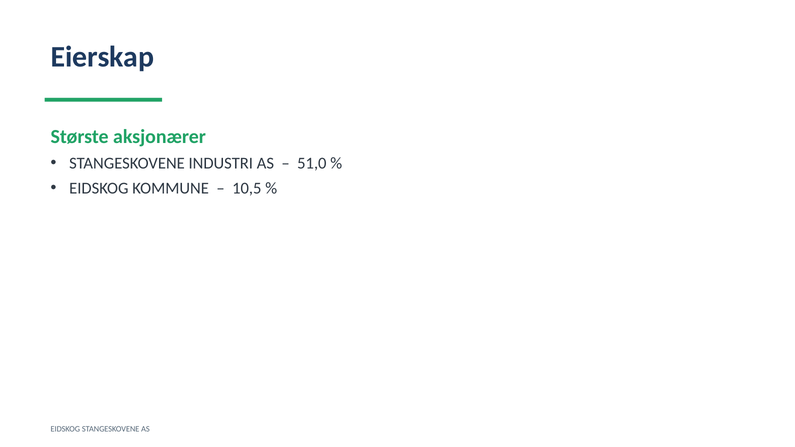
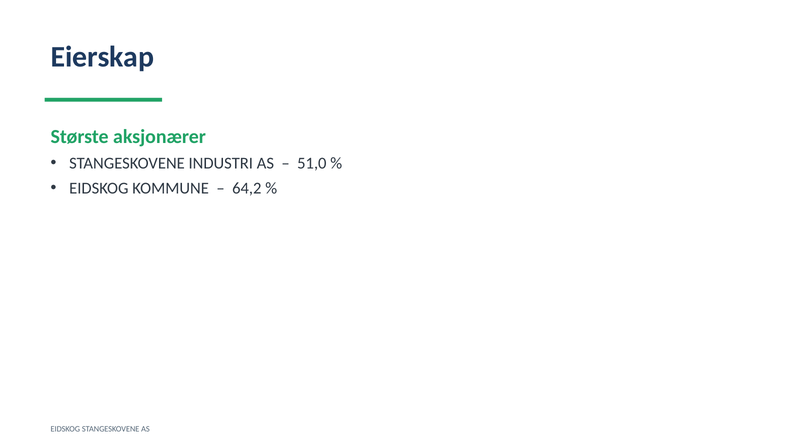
10,5: 10,5 -> 64,2 (247, 188)
